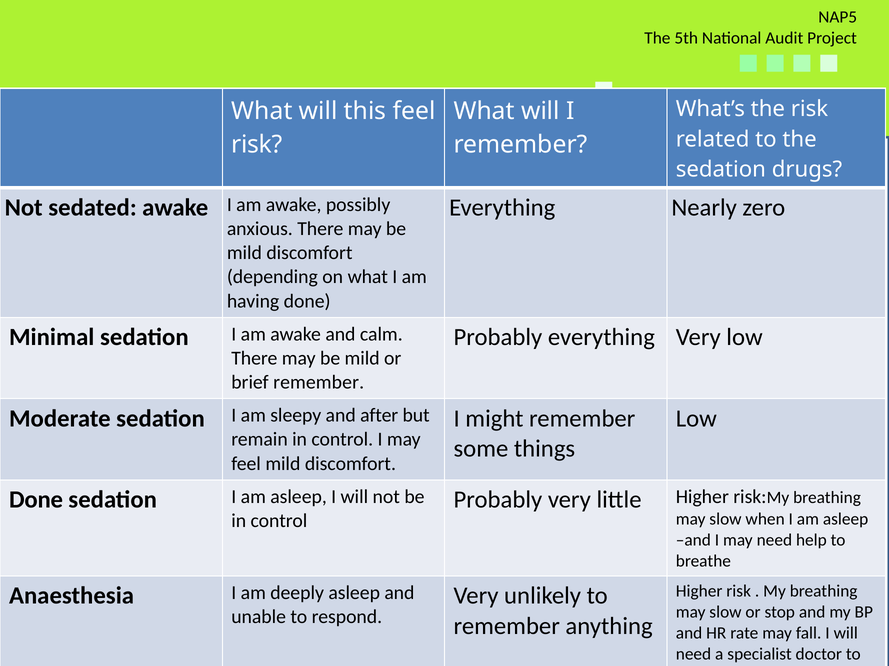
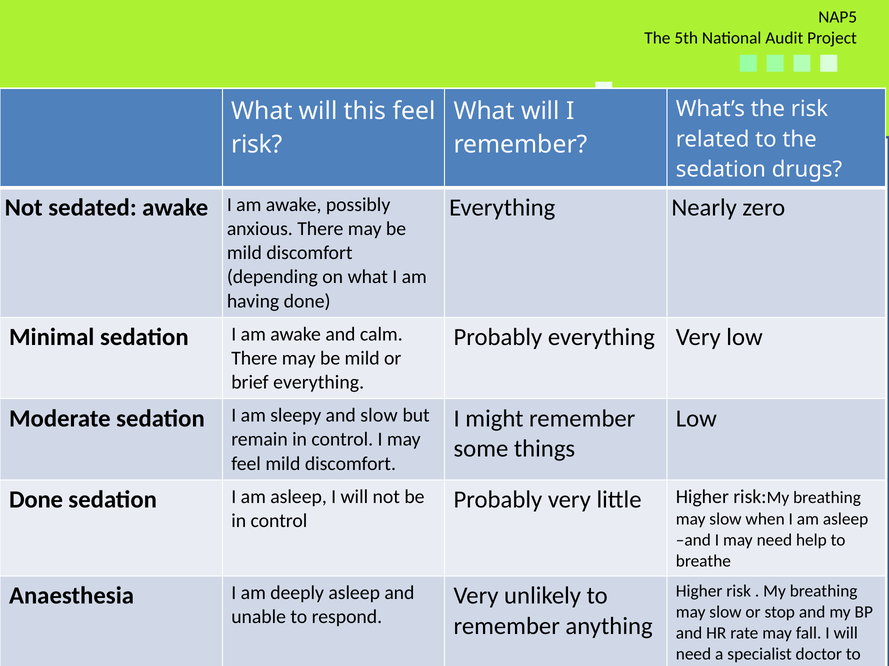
brief remember: remember -> everything (319, 383)
and after: after -> slow (379, 416)
